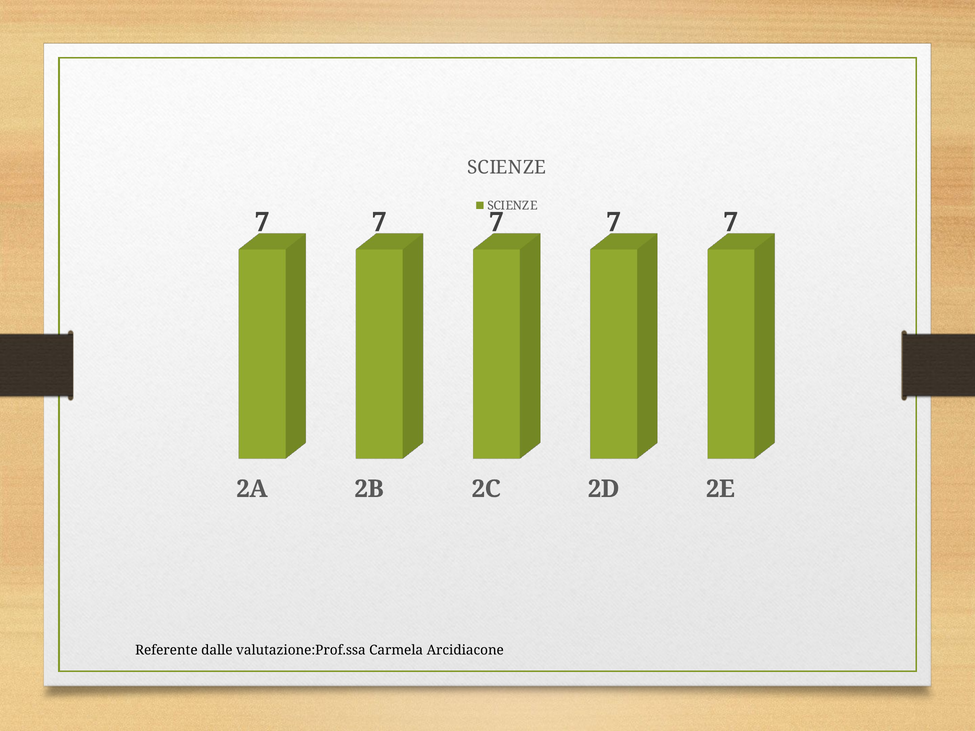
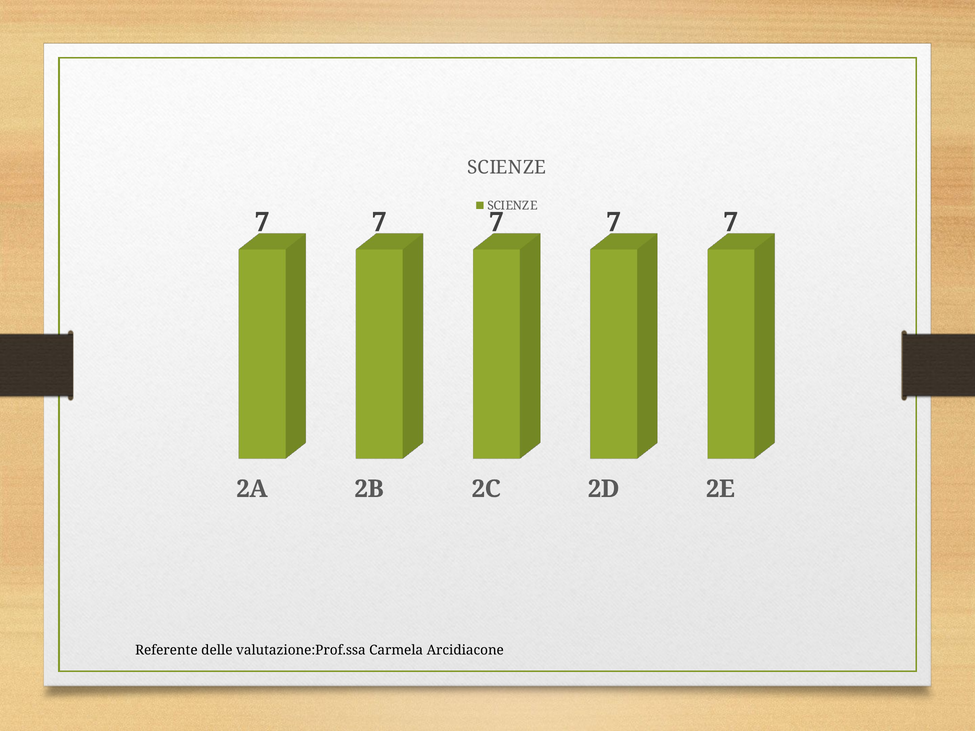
dalle: dalle -> delle (217, 650)
